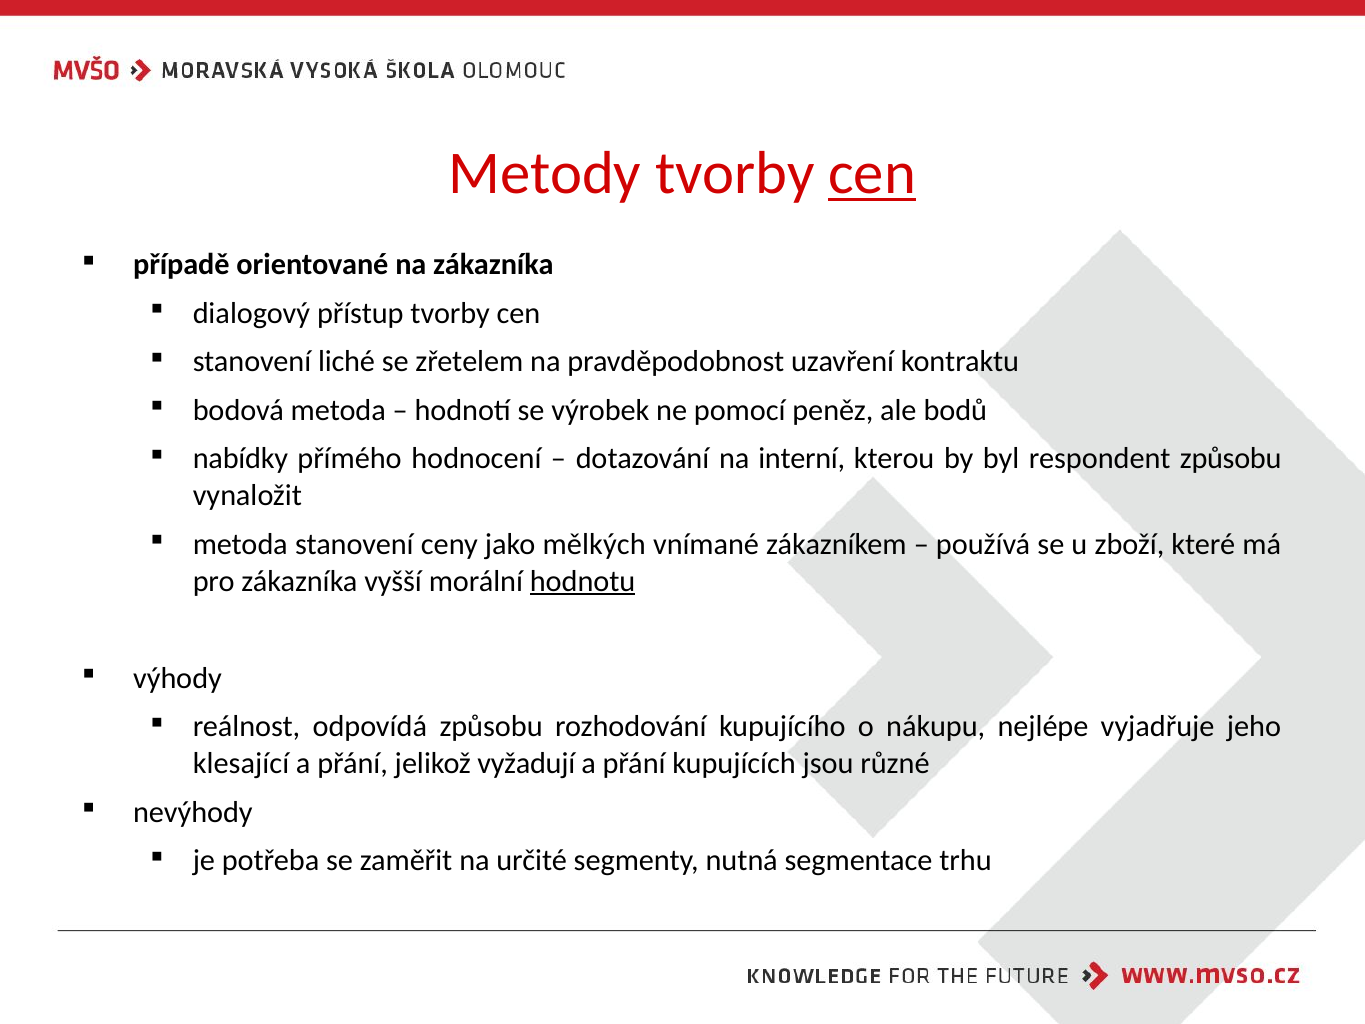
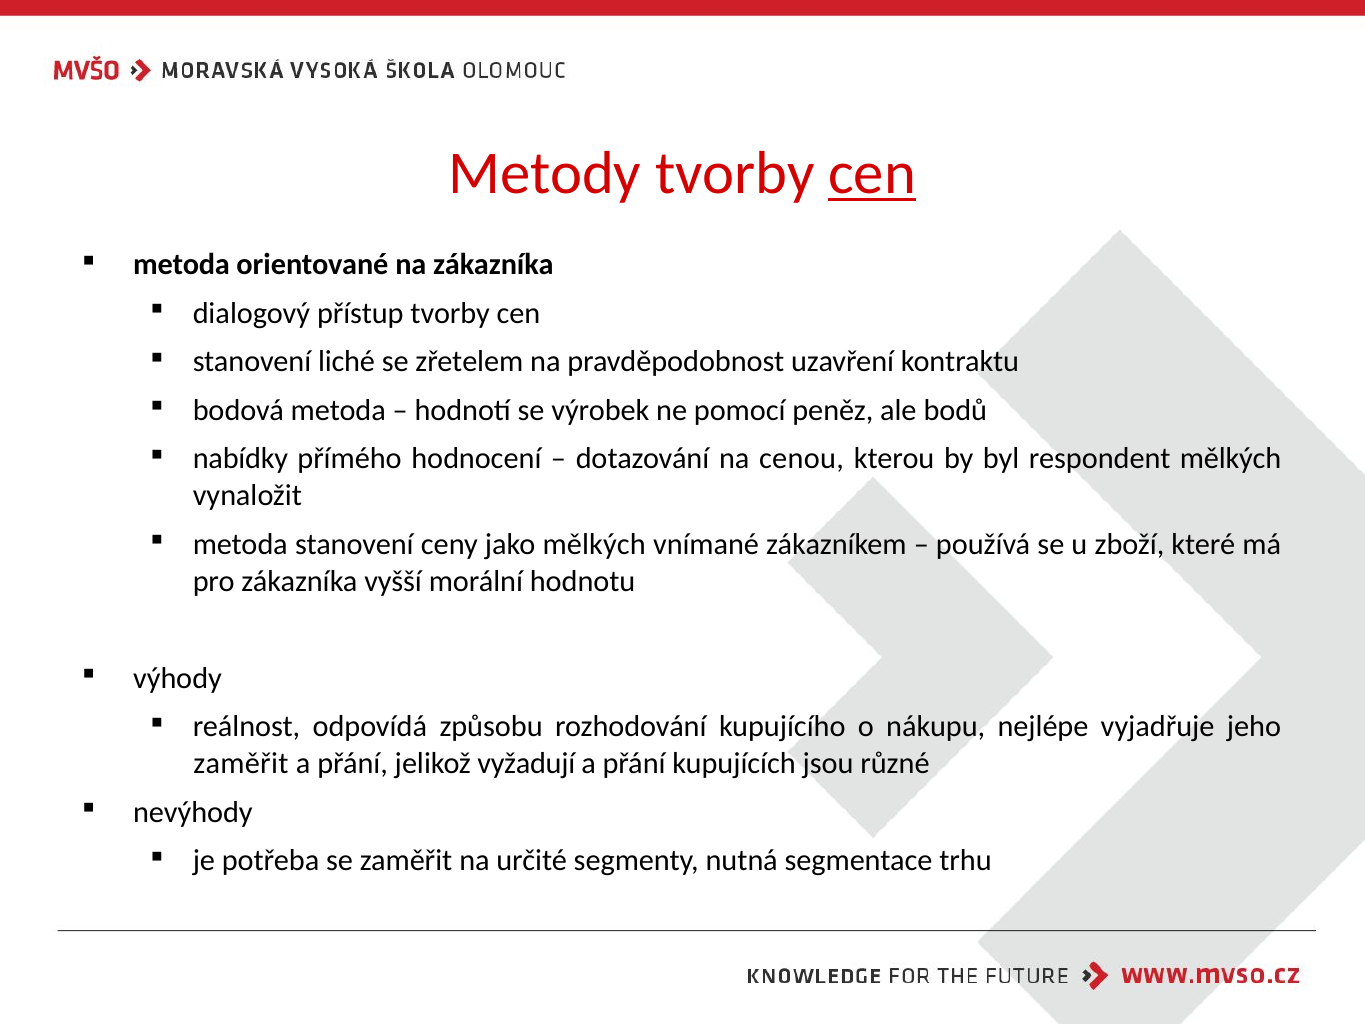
případě: případě -> metoda (181, 265)
interní: interní -> cenou (801, 459)
respondent způsobu: způsobu -> mělkých (1231, 459)
hodnotu underline: present -> none (583, 581)
klesající: klesající -> zaměřit (241, 764)
